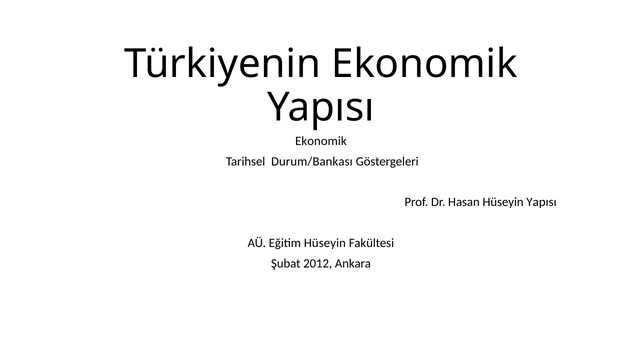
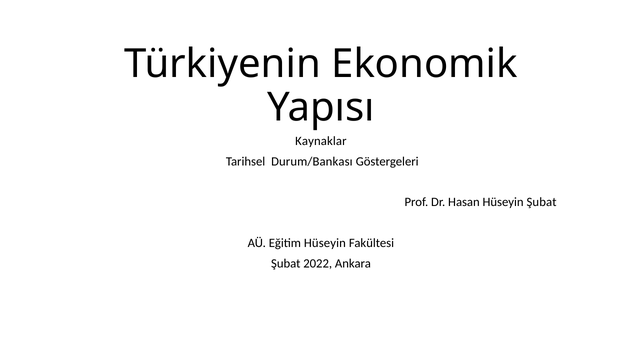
Ekonomik: Ekonomik -> Kaynaklar (321, 141)
Hüseyin Yapısı: Yapısı -> Şubat (542, 202)
2012: 2012 -> 2022 (318, 264)
